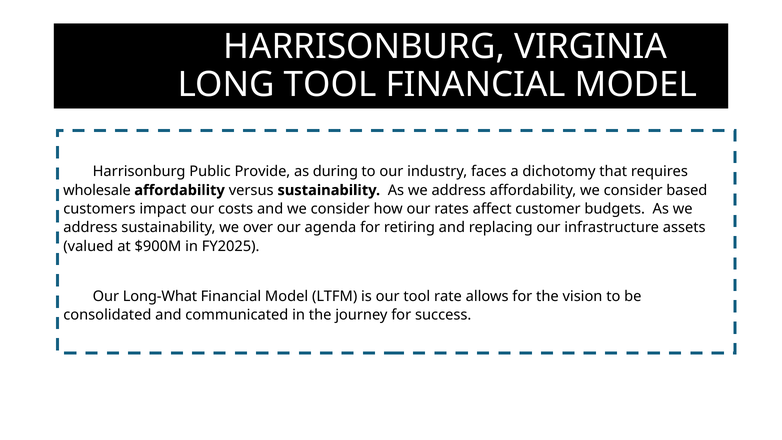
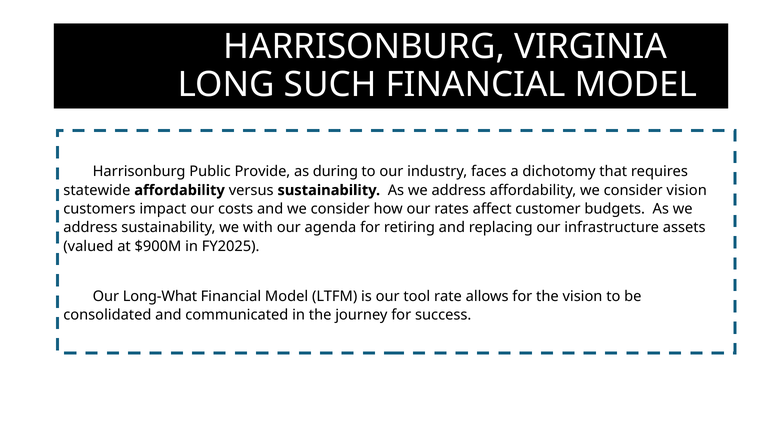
LONG TOOL: TOOL -> SUCH (330, 85)
wholesale: wholesale -> statewide (97, 190)
consider based: based -> vision (687, 190)
over: over -> with (258, 227)
